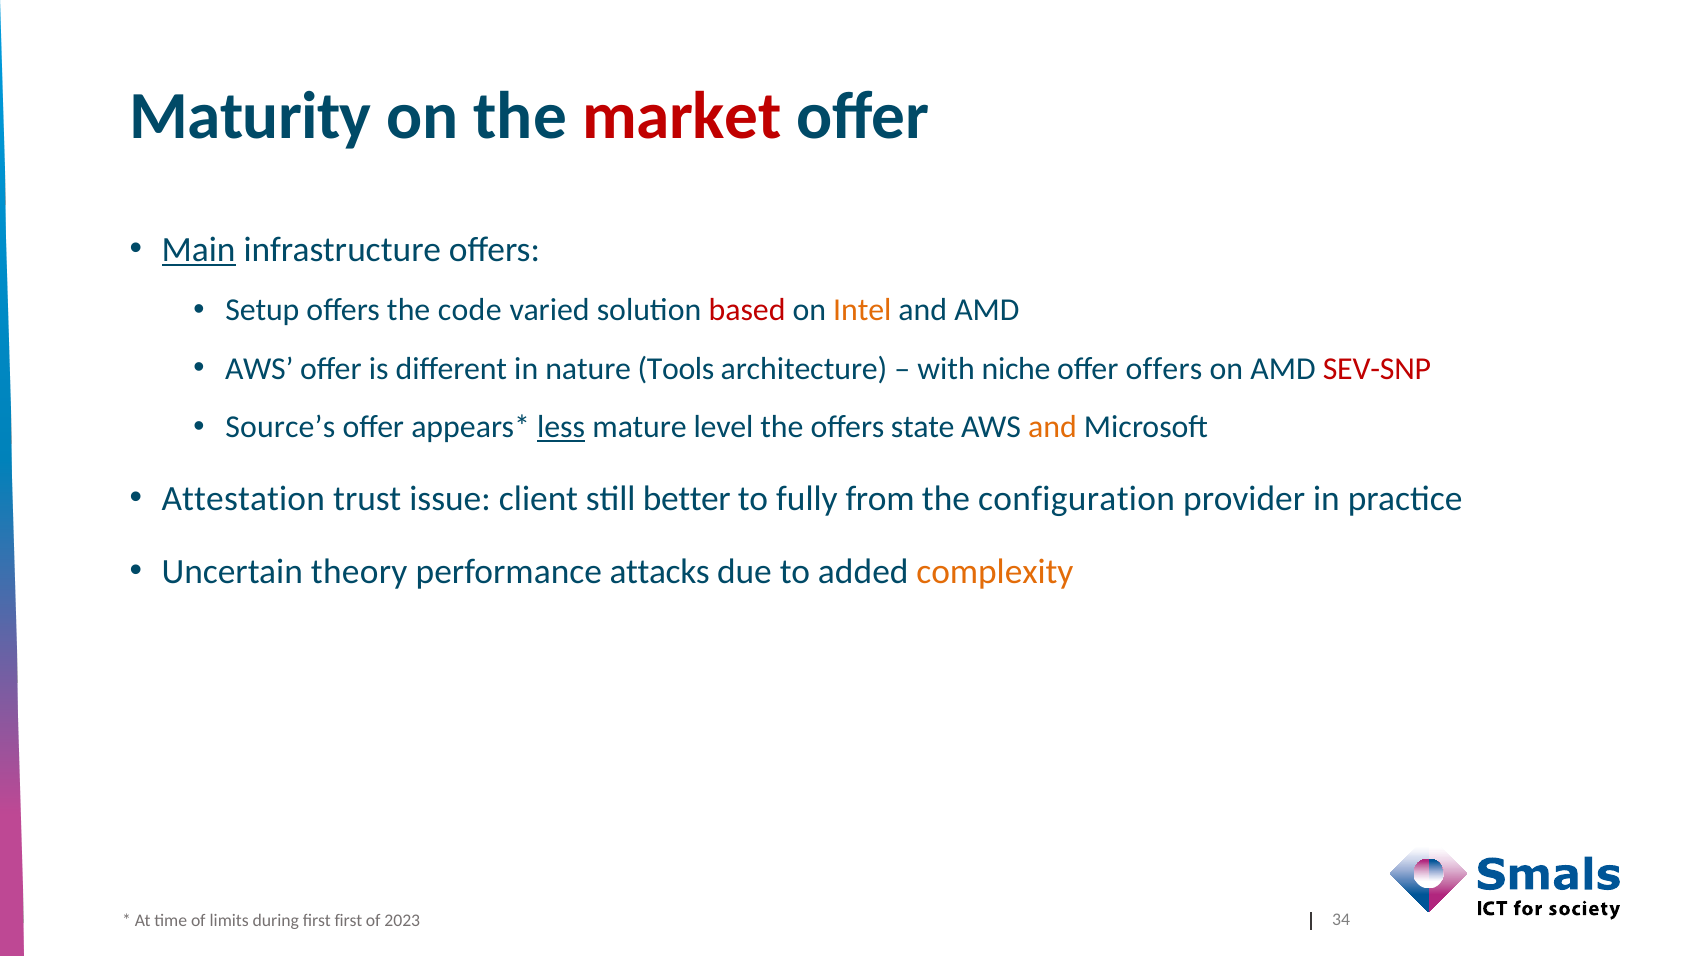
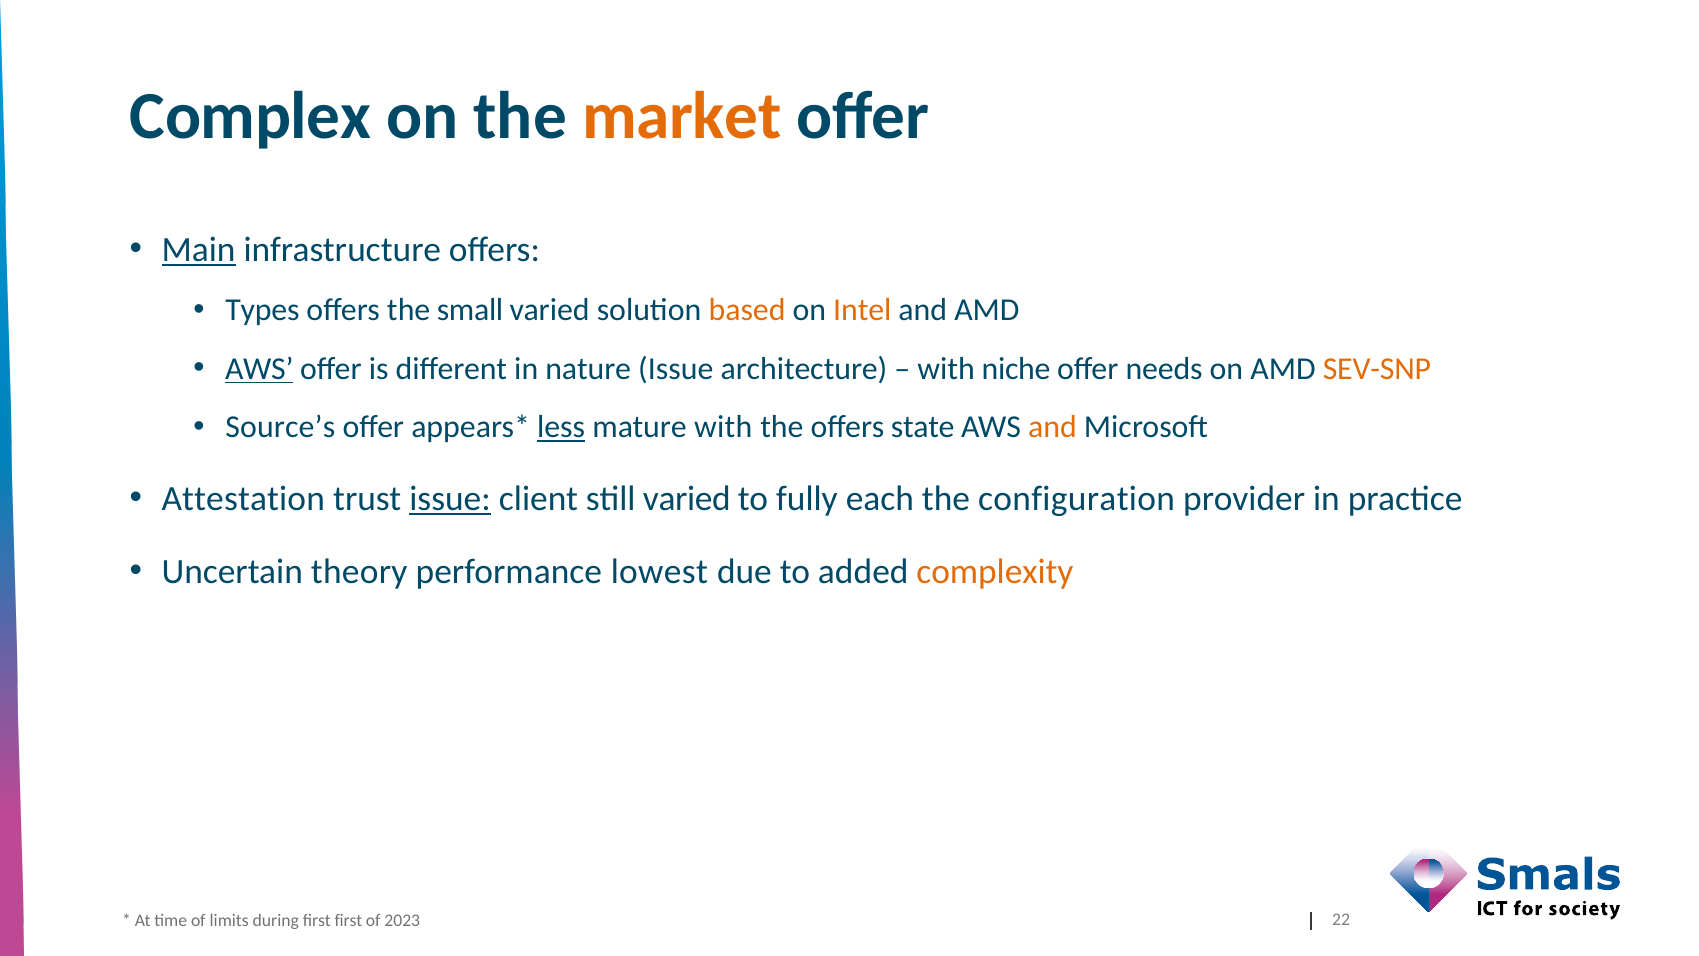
Maturity: Maturity -> Complex (251, 116)
market colour: red -> orange (682, 116)
Setup: Setup -> Types (262, 310)
code: code -> small (470, 310)
based colour: red -> orange (747, 310)
AWS underline: none -> present (259, 369)
nature Tools: Tools -> Issue (676, 369)
offer offers: offers -> needs (1164, 369)
SEV-SNP colour: red -> orange (1377, 369)
mature level: level -> with (723, 427)
issue underline: none -> present (450, 498)
still better: better -> varied (687, 498)
from: from -> each (880, 498)
attacks: attacks -> lowest (659, 571)
34: 34 -> 22 (1341, 920)
